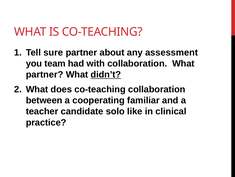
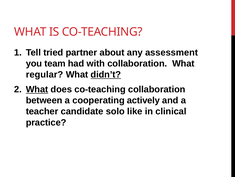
sure: sure -> tried (53, 52)
partner: partner -> regular (45, 74)
What underline: none -> present (37, 89)
familiar: familiar -> actively (143, 100)
